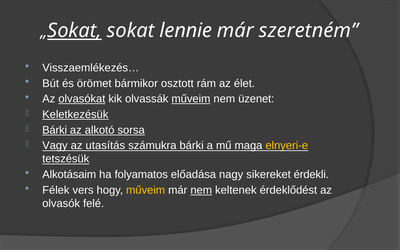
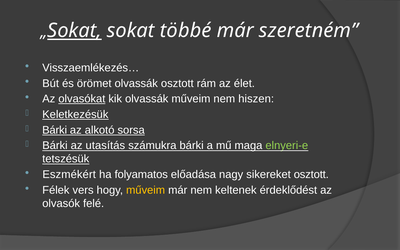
lennie: lennie -> többé (186, 31)
örömet bármikor: bármikor -> olvassák (136, 83)
műveim underline: present -> none (191, 99)
üzenet: üzenet -> hiszen (256, 99)
Vagy: Vagy -> Bárki (55, 146)
elnyeri-e colour: yellow -> light green (287, 146)
Alkotásaim: Alkotásaim -> Eszmékért (69, 175)
sikereket érdekli: érdekli -> osztott (311, 175)
nem underline: present -> none (201, 190)
